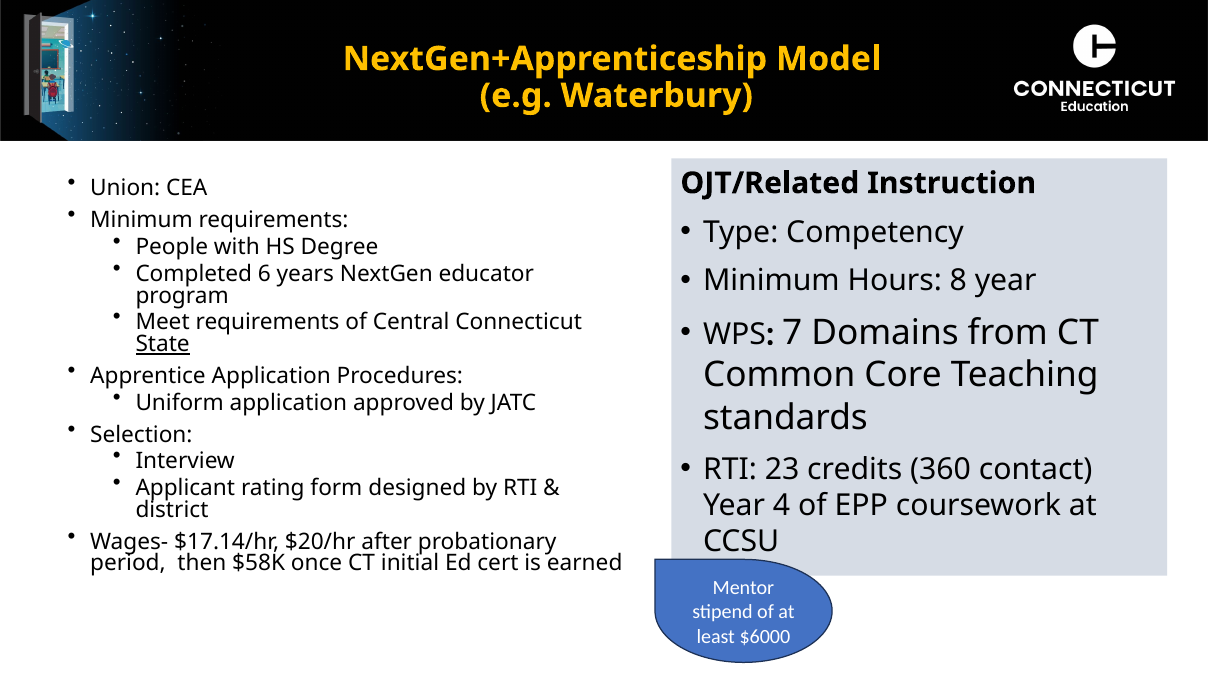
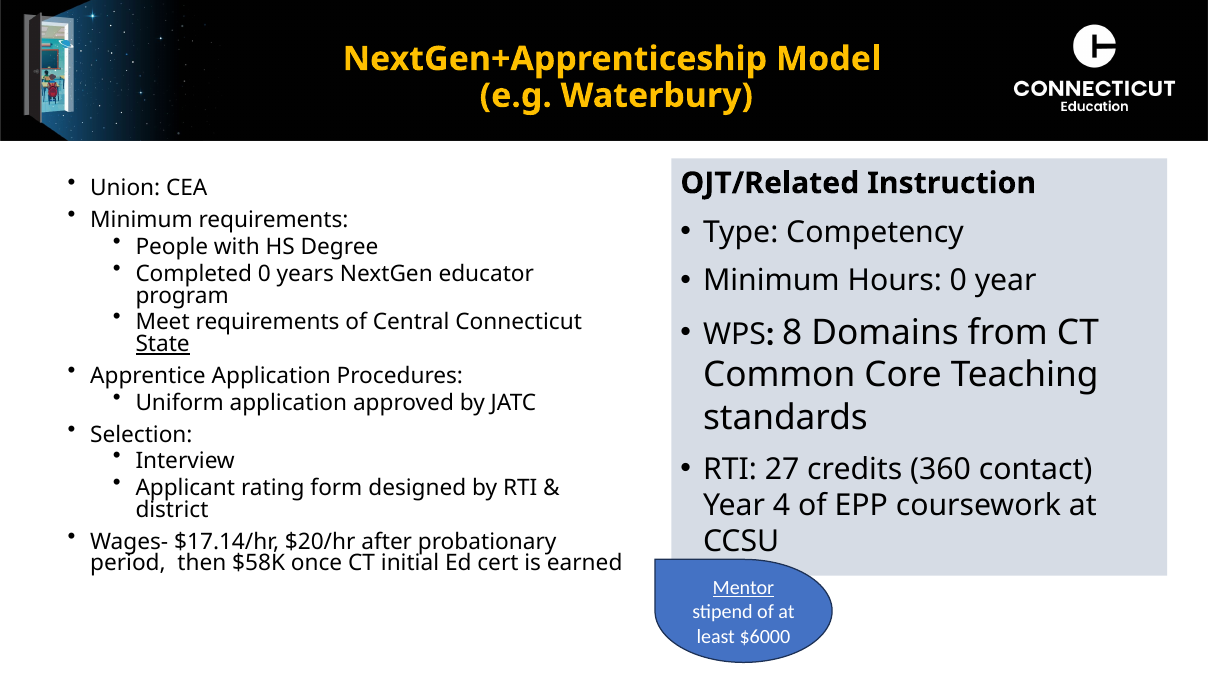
Completed 6: 6 -> 0 (264, 274)
Hours 8: 8 -> 0 (958, 281)
7: 7 -> 8 (792, 333)
23: 23 -> 27 (782, 469)
Mentor underline: none -> present (743, 588)
